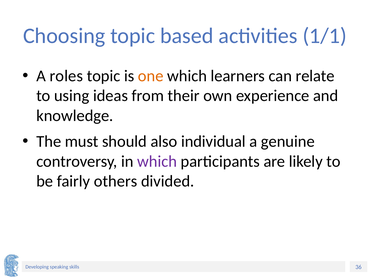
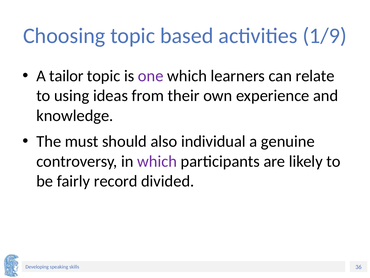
1/1: 1/1 -> 1/9 (325, 36)
roles: roles -> tailor (66, 76)
one colour: orange -> purple (151, 76)
others: others -> record (116, 181)
